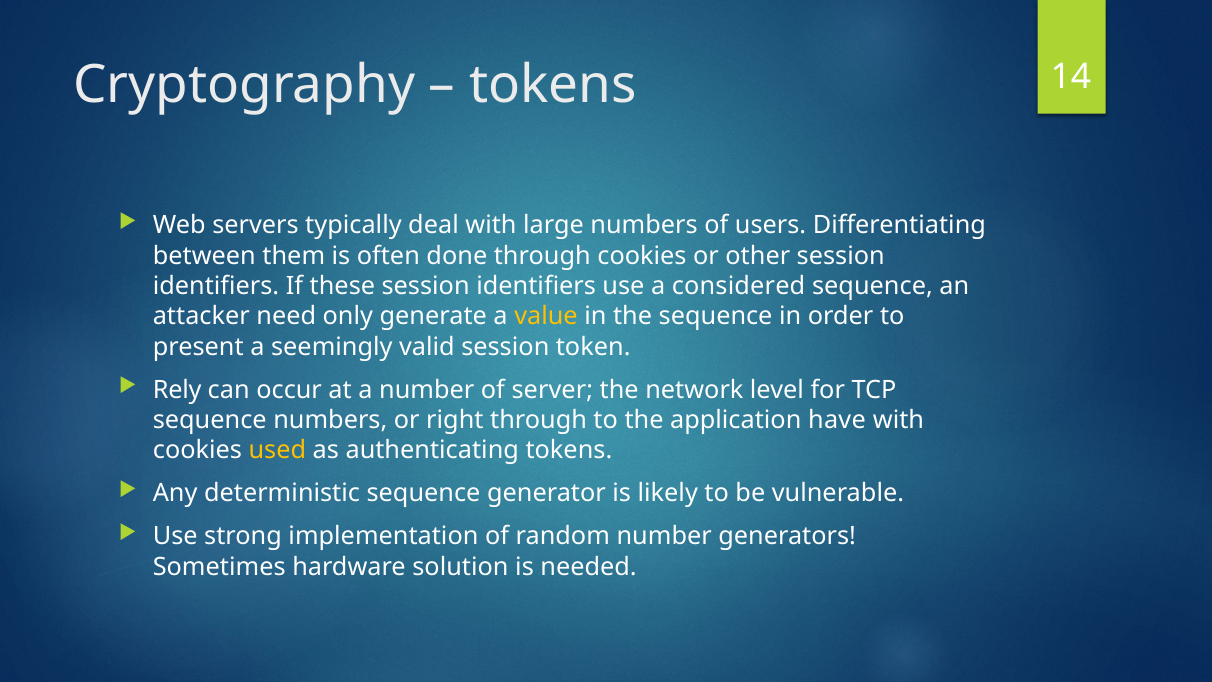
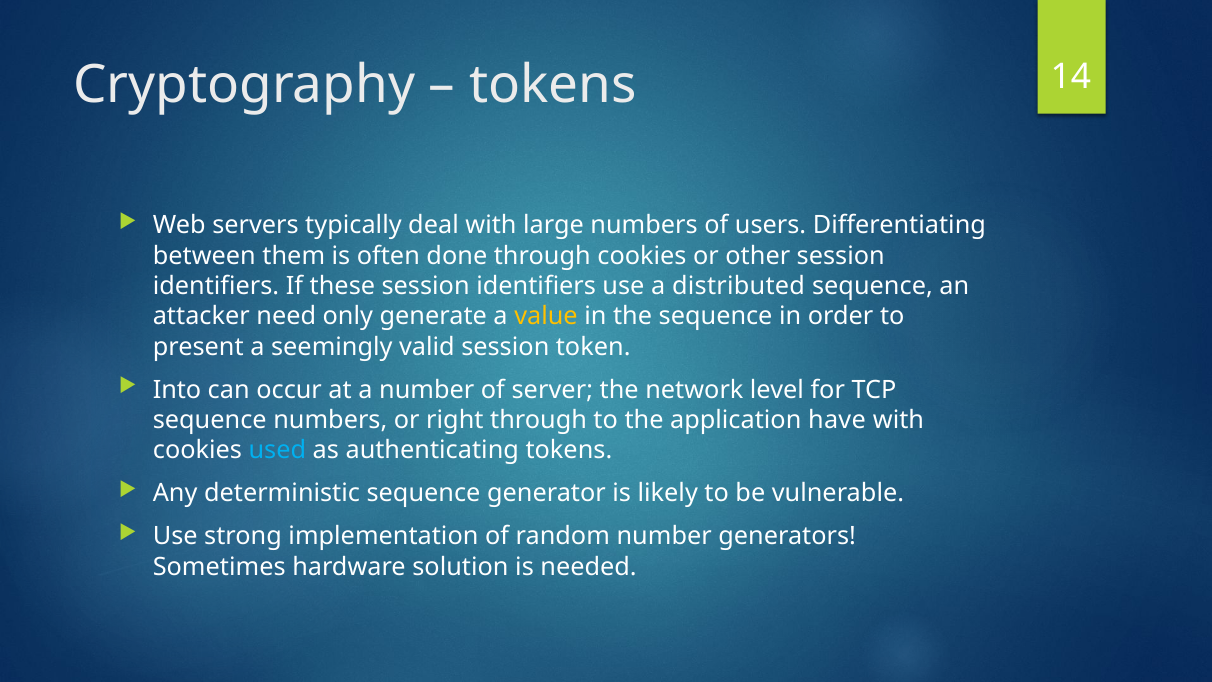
considered: considered -> distributed (739, 286)
Rely: Rely -> Into (177, 390)
used colour: yellow -> light blue (277, 450)
